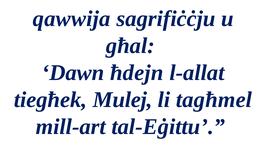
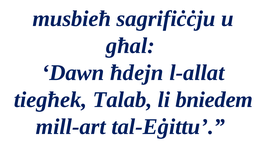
qawwija: qawwija -> musbieħ (72, 19)
Mulej: Mulej -> Talab (122, 100)
tagħmel: tagħmel -> bniedem (214, 100)
